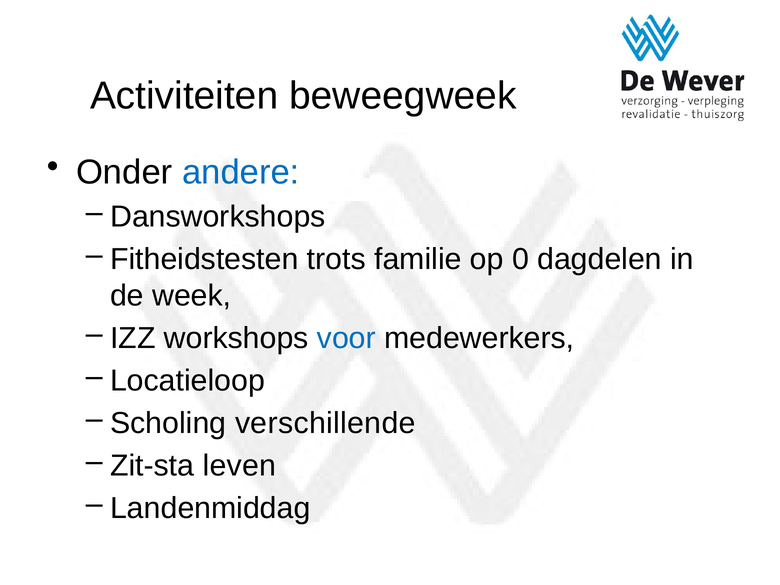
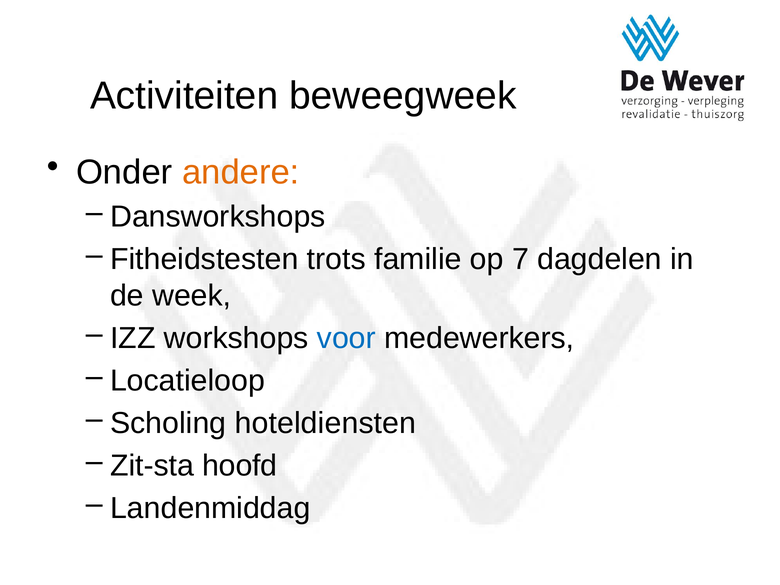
andere colour: blue -> orange (241, 172)
0: 0 -> 7 (520, 259)
verschillende: verschillende -> hoteldiensten (325, 423)
leven: leven -> hoofd (240, 466)
